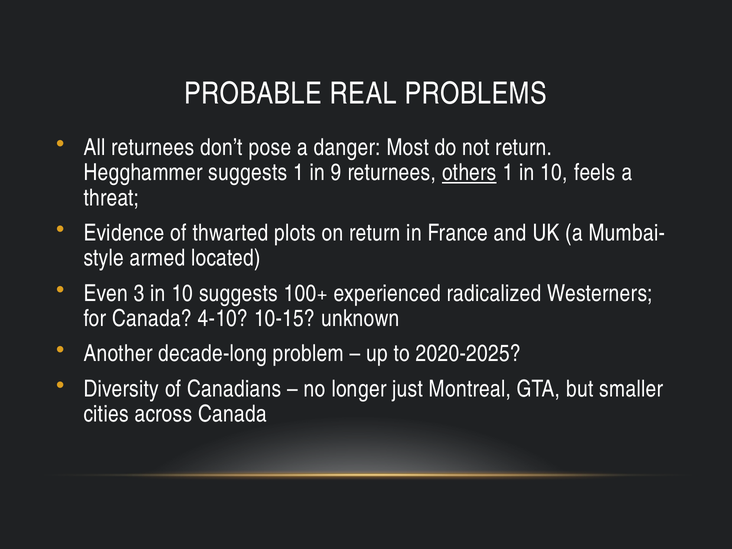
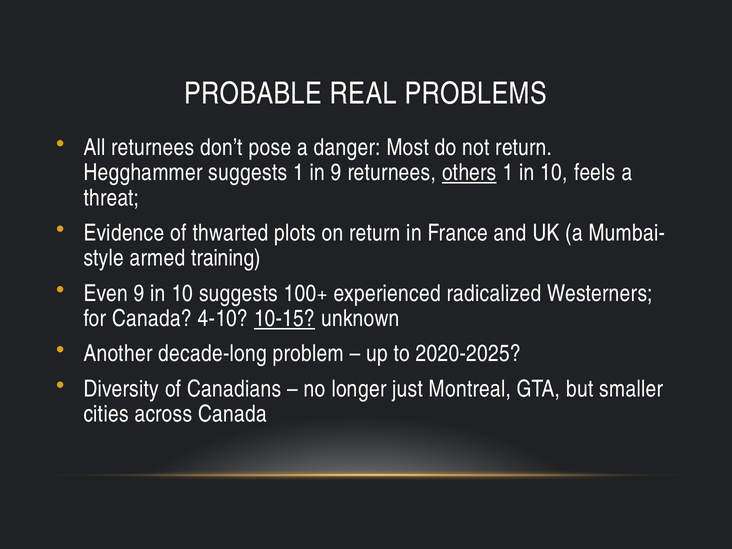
located: located -> training (226, 258)
Even 3: 3 -> 9 (139, 293)
10-15 underline: none -> present (284, 319)
